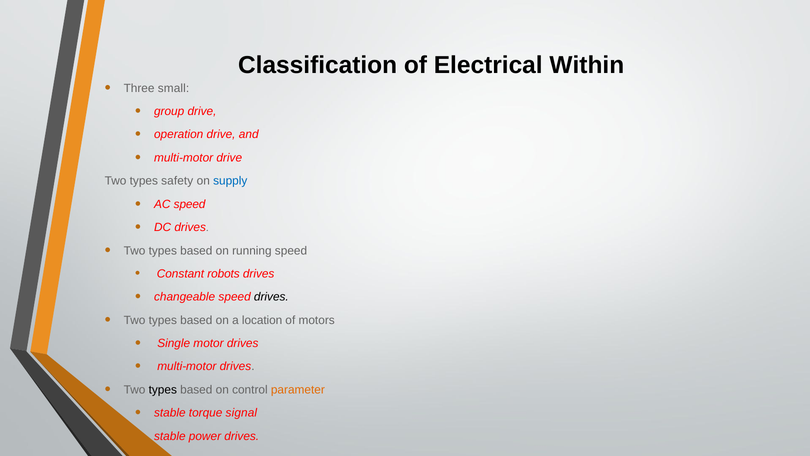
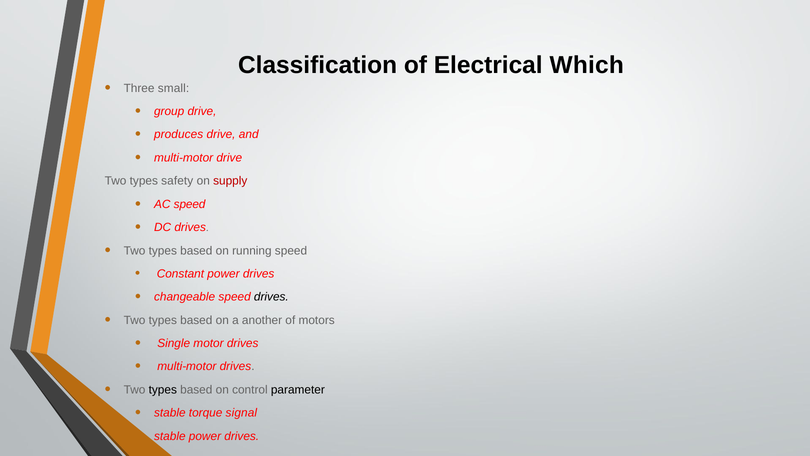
Within: Within -> Which (587, 65)
operation: operation -> produces (179, 134)
supply colour: blue -> red (230, 181)
Constant robots: robots -> power (223, 274)
location: location -> another (262, 320)
parameter colour: orange -> black (298, 390)
